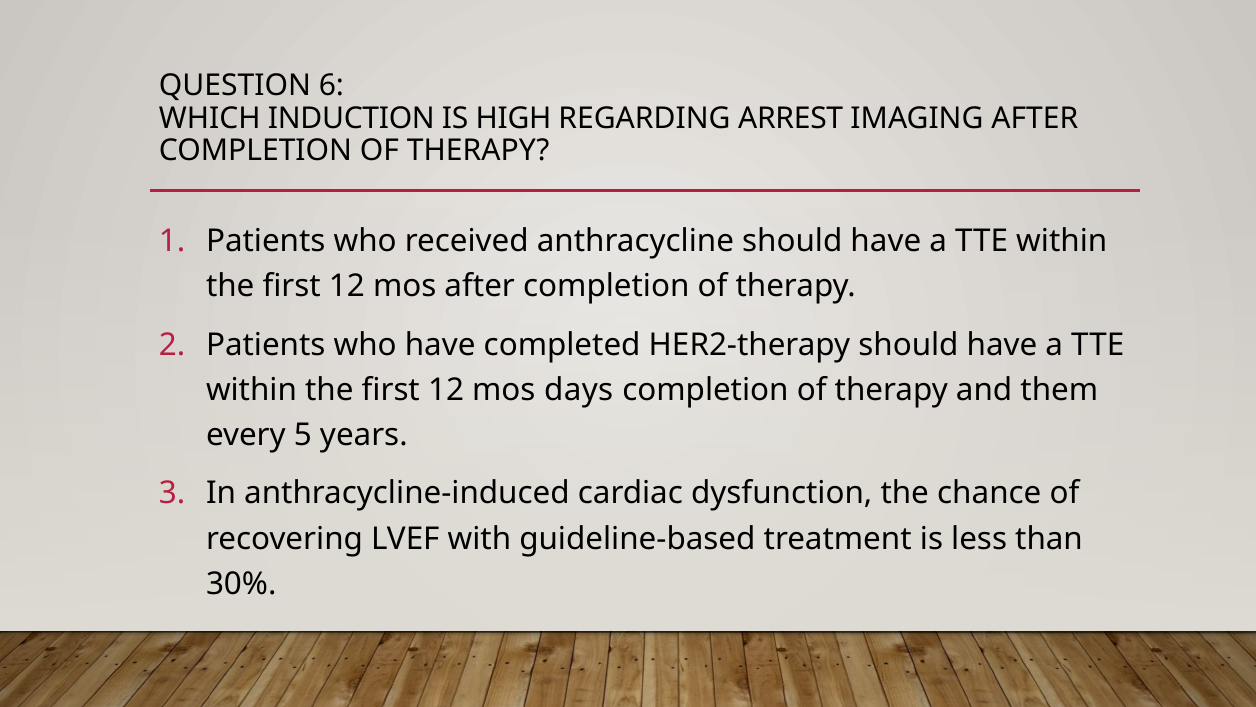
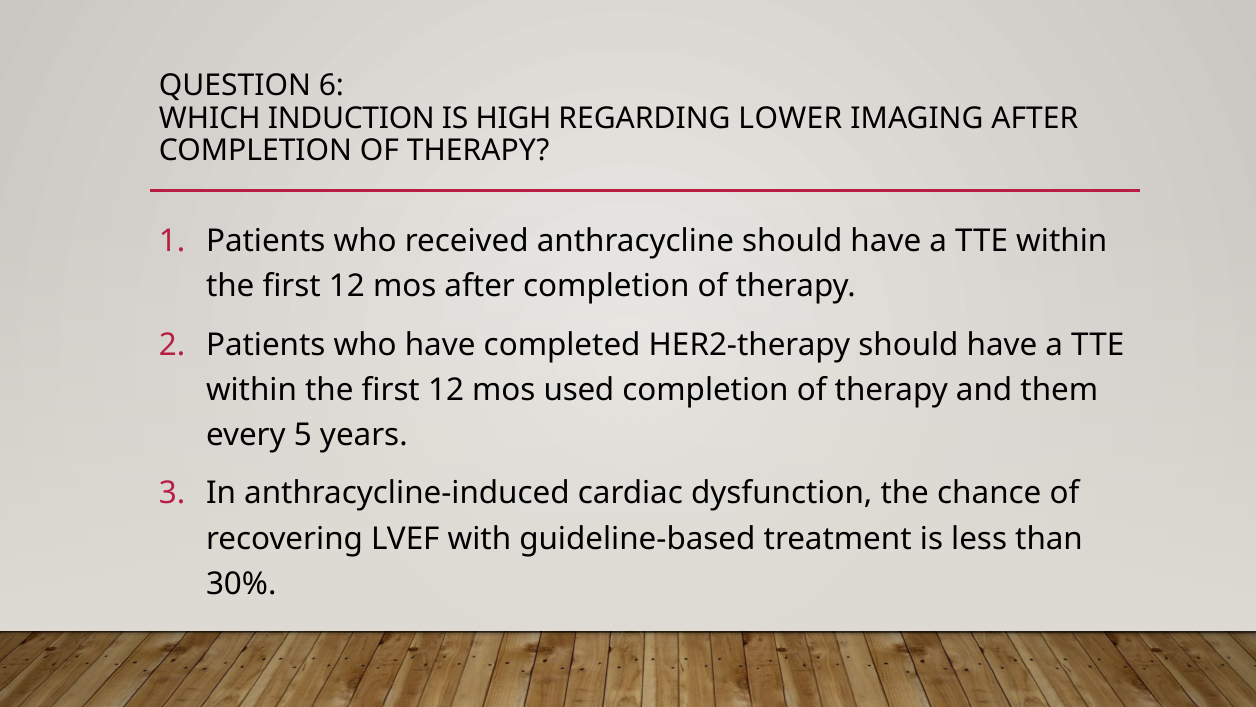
ARREST: ARREST -> LOWER (790, 118)
days: days -> used (579, 390)
